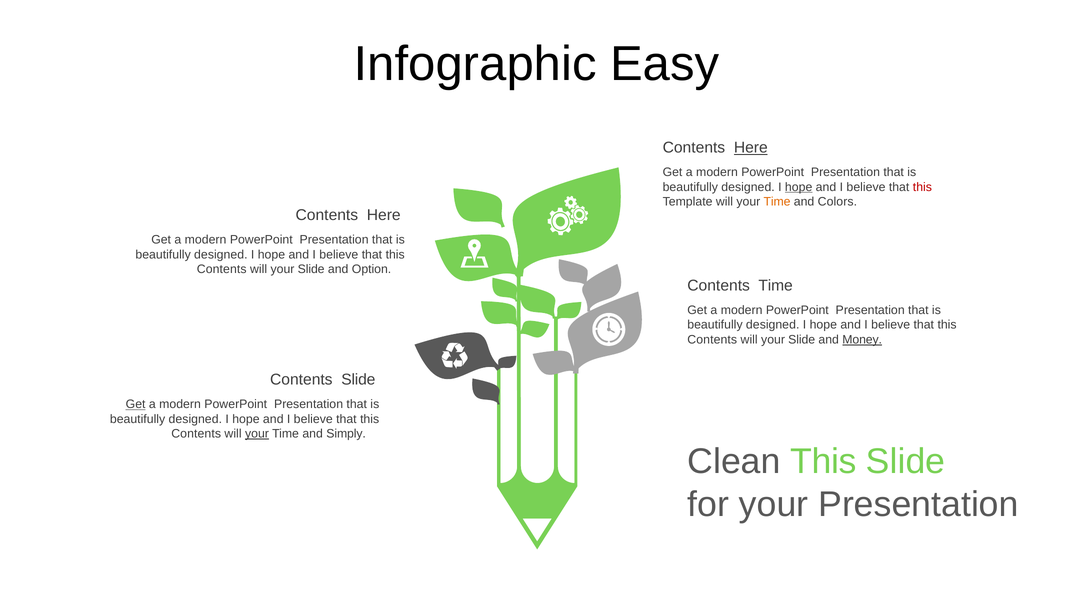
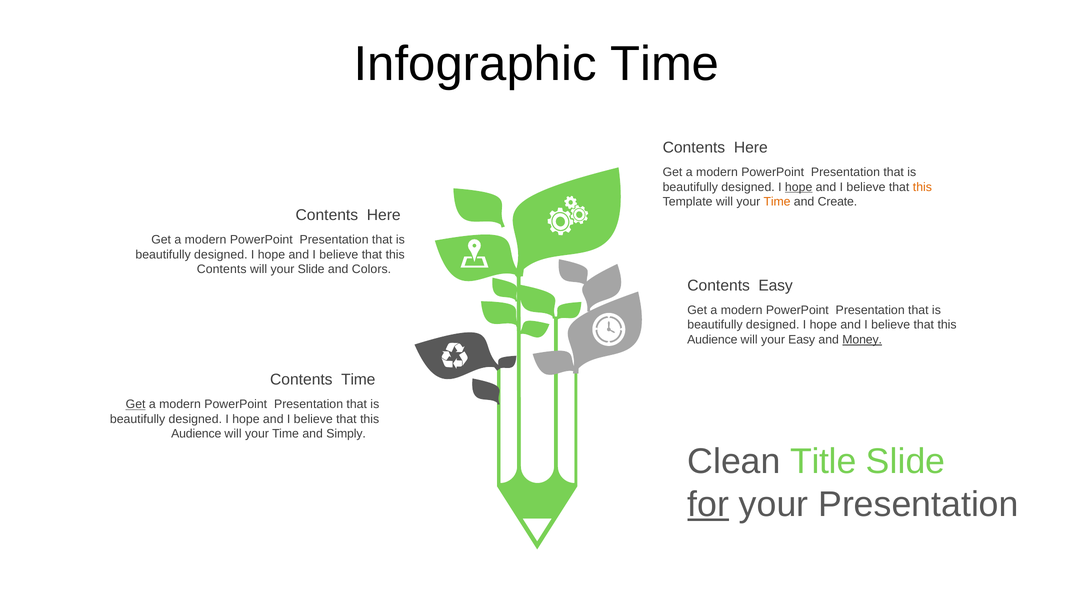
Infographic Easy: Easy -> Time (665, 64)
Here underline: present -> none (751, 148)
this colour: red -> orange (922, 187)
Colors: Colors -> Create (837, 202)
Option: Option -> Colors (372, 269)
Contents Time: Time -> Easy (776, 286)
Contents: Contents -> Audience (712, 340)
Slide: Slide -> Easy (802, 340)
Contents Slide: Slide -> Time (358, 380)
Contents: Contents -> Audience (196, 434)
your underline: present -> none (257, 434)
Clean This: This -> Title (823, 462)
for underline: none -> present (708, 505)
